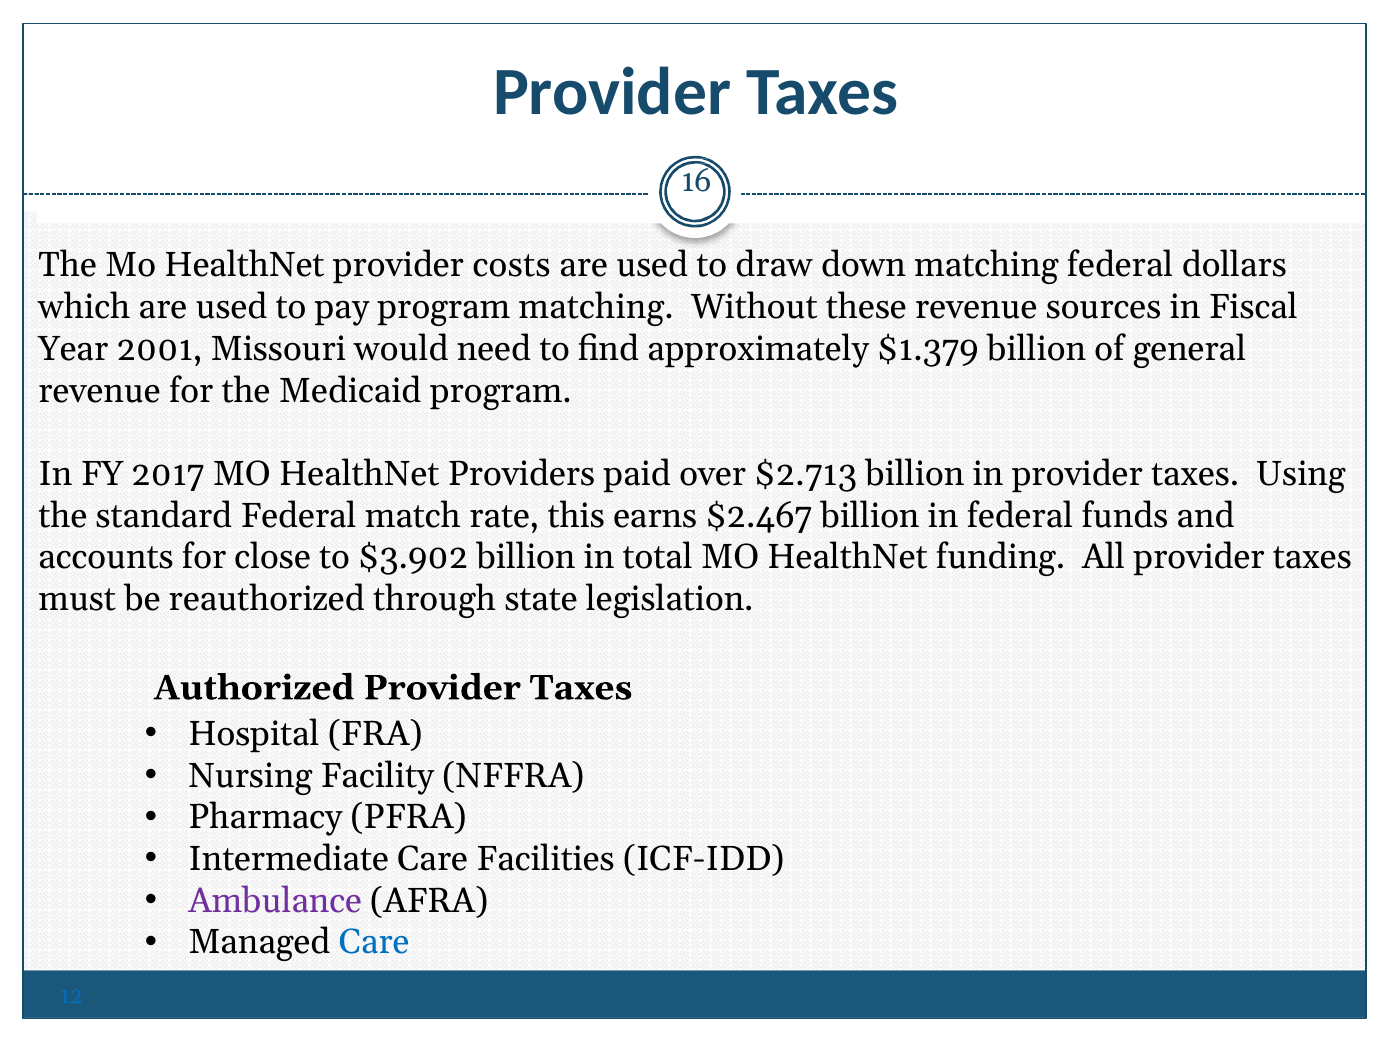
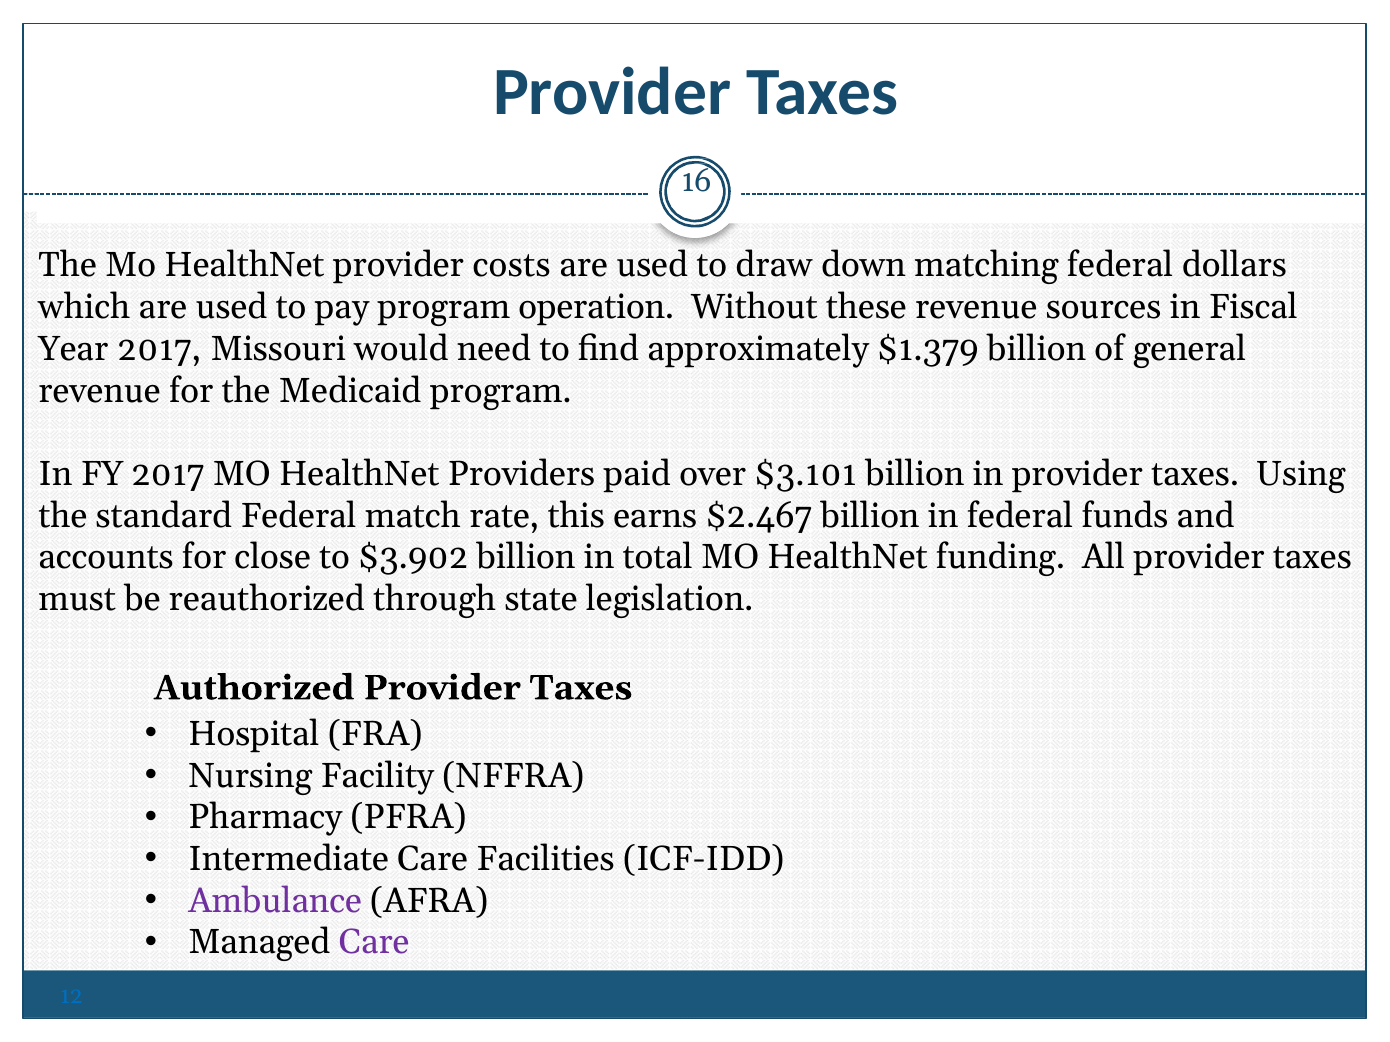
program matching: matching -> operation (596, 307)
Year 2001: 2001 -> 2017 (159, 349)
$2.713: $2.713 -> $3.101 (806, 474)
Care colour: blue -> purple (374, 943)
